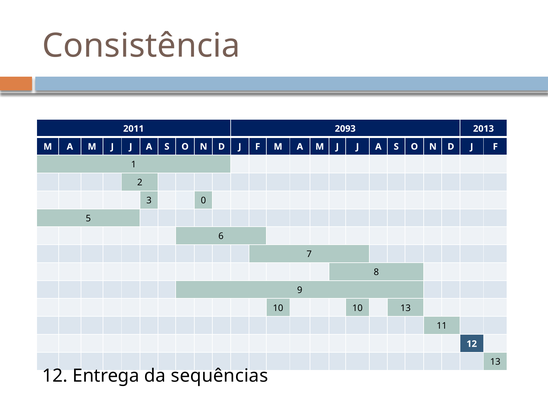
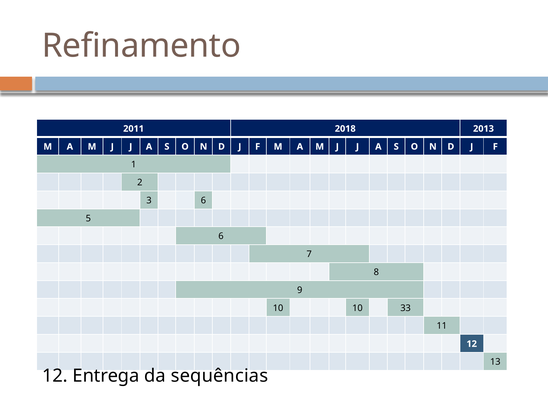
Consistência: Consistência -> Refinamento (141, 46)
2093: 2093 -> 2018 (345, 129)
3 0: 0 -> 6 (203, 200)
10 13: 13 -> 33 (406, 308)
